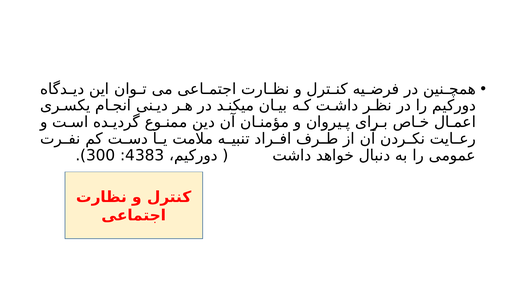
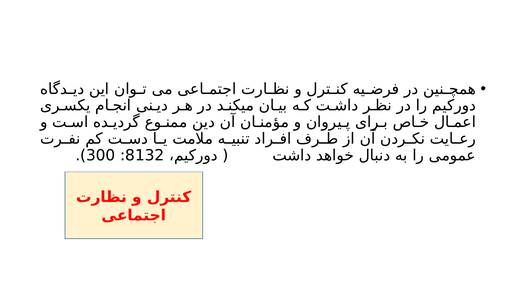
4383: 4383 -> 8132 (145, 155)
